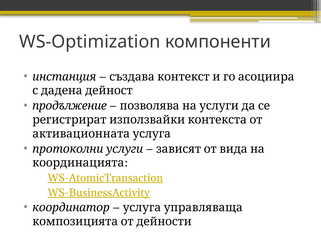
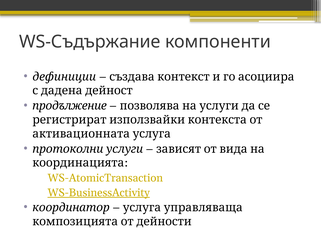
WS-Optimization: WS-Optimization -> WS-Съдържание (90, 42)
инстанция: инстанция -> дефиниции (64, 77)
WS-AtomicTransaction underline: present -> none (105, 178)
